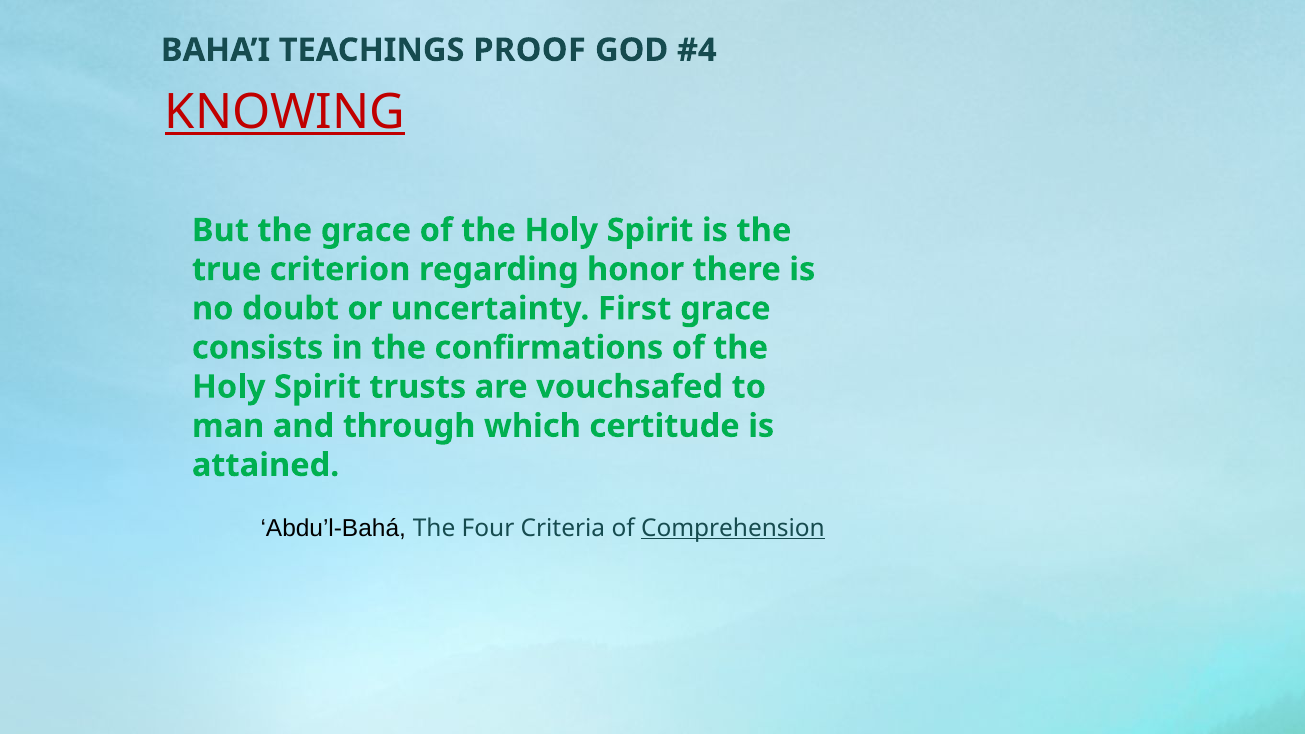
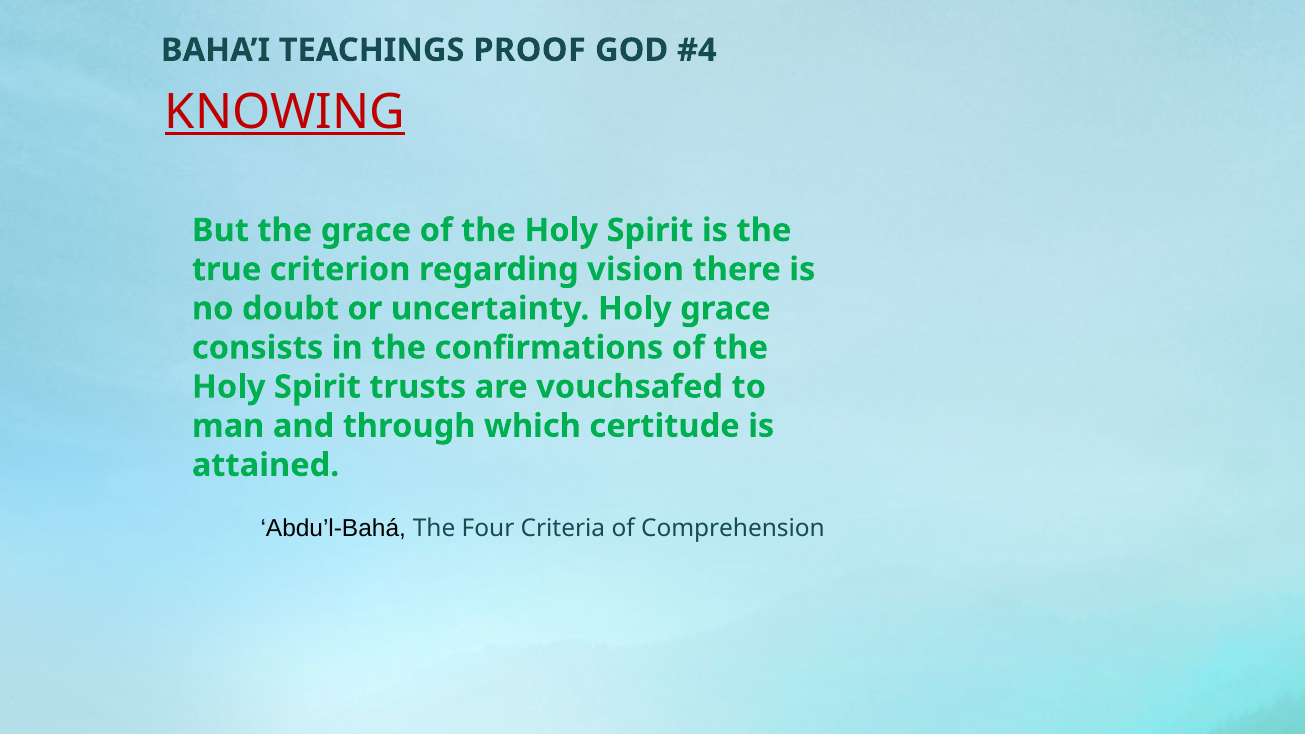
honor: honor -> vision (635, 270)
uncertainty First: First -> Holy (635, 309)
Comprehension underline: present -> none (733, 528)
